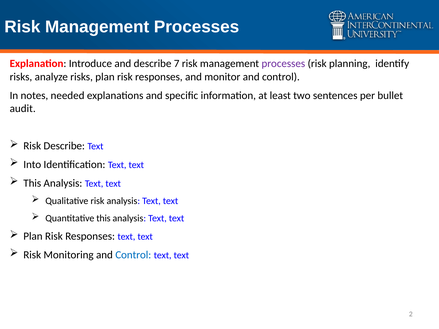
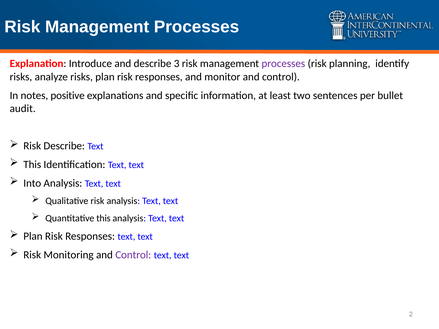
7: 7 -> 3 (177, 64)
needed: needed -> positive (68, 95)
Into: Into -> This (32, 165)
This: This -> Into (32, 183)
Control colour: blue -> purple (133, 255)
